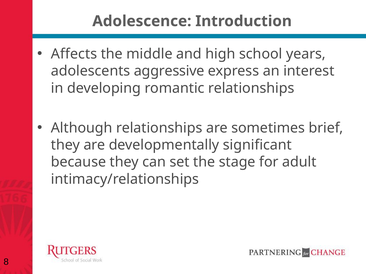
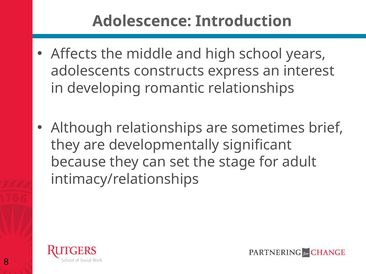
aggressive: aggressive -> constructs (169, 71)
